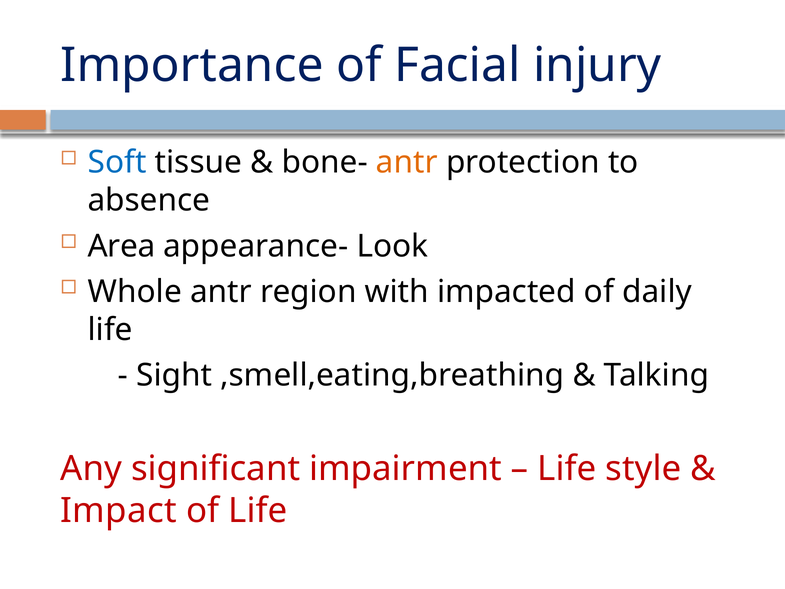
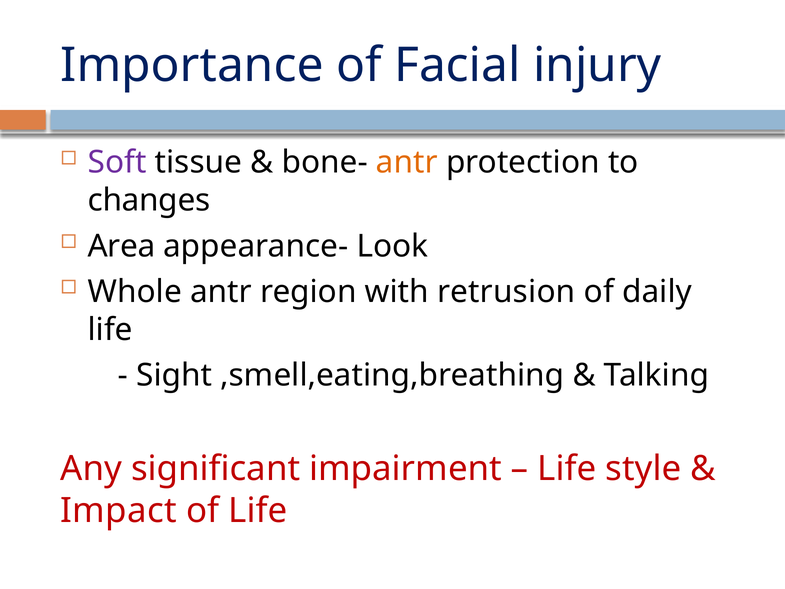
Soft colour: blue -> purple (117, 162)
absence: absence -> changes (149, 200)
impacted: impacted -> retrusion (506, 292)
